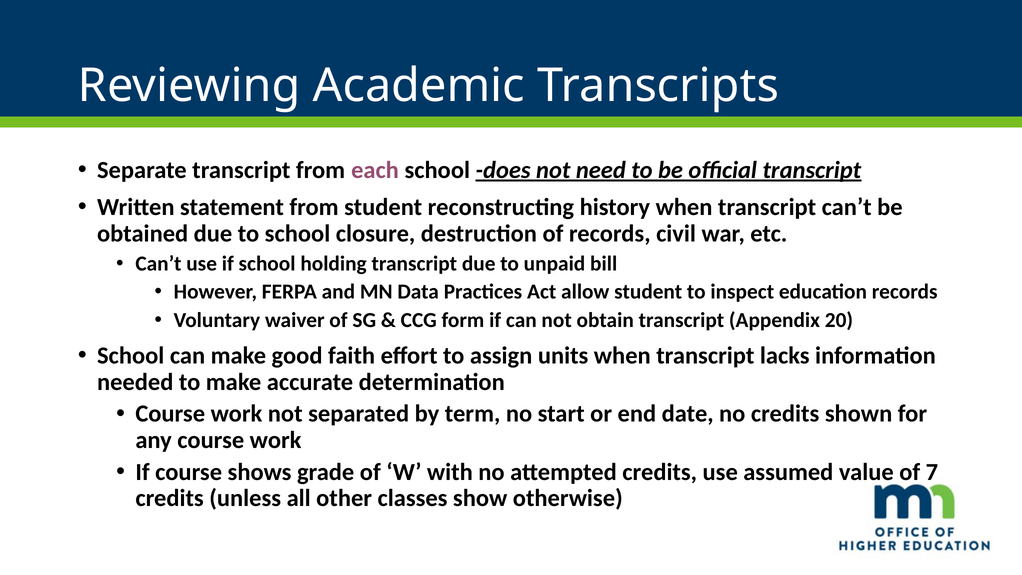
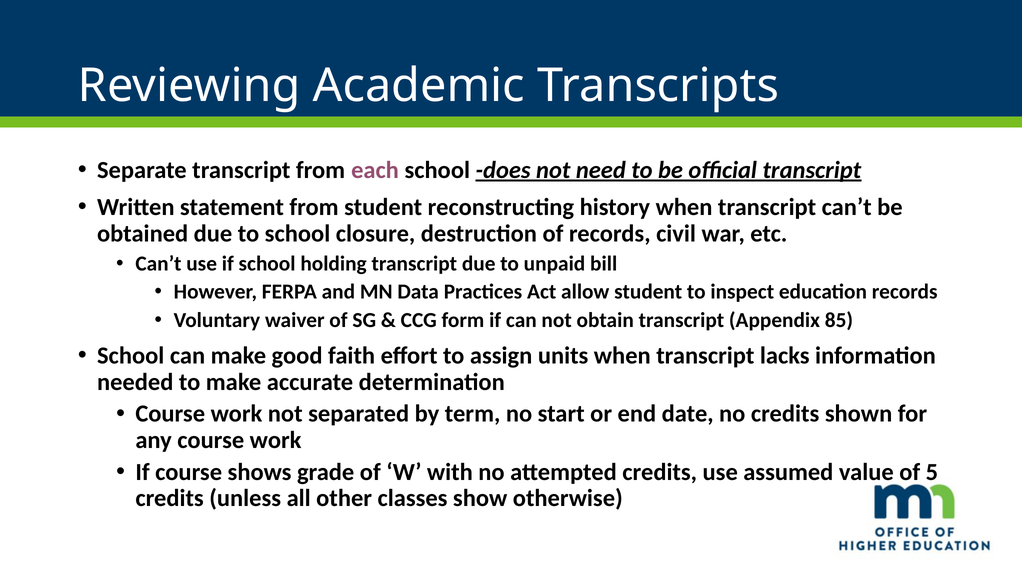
20: 20 -> 85 (839, 320)
7: 7 -> 5 (932, 472)
